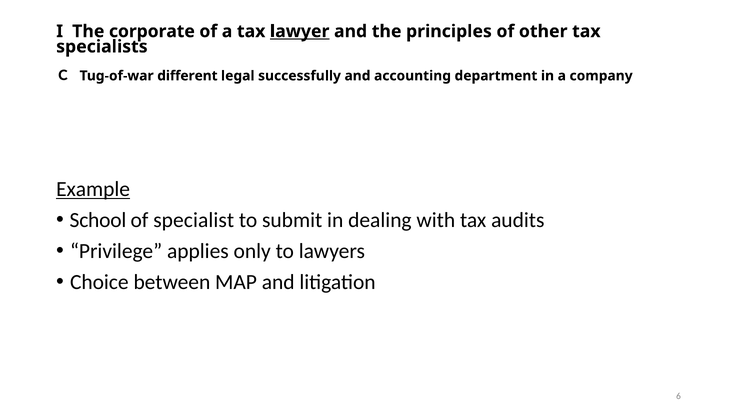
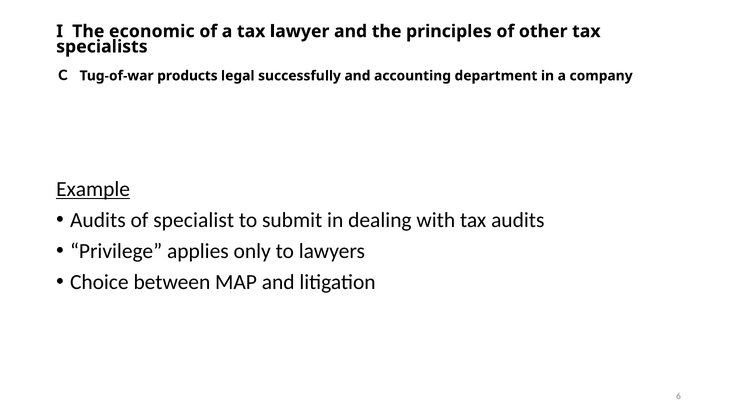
corporate: corporate -> economic (152, 31)
lawyer underline: present -> none (300, 31)
different: different -> products (187, 76)
School: School -> Audits (98, 220)
